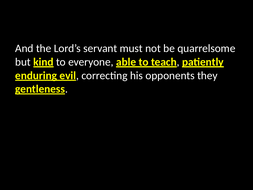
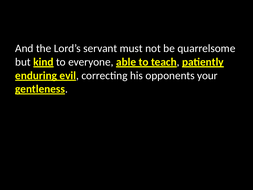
opponents they: they -> your (207, 75)
